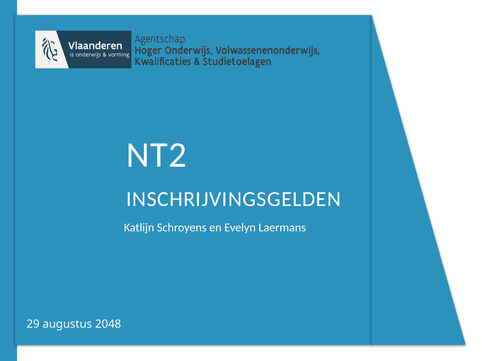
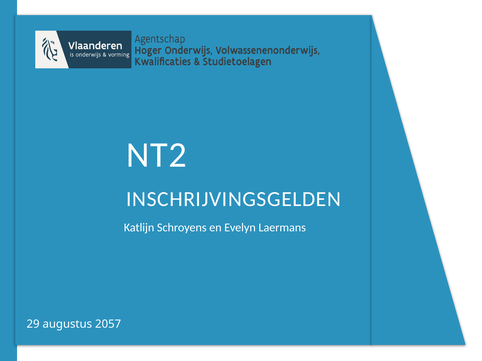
2048: 2048 -> 2057 (108, 325)
